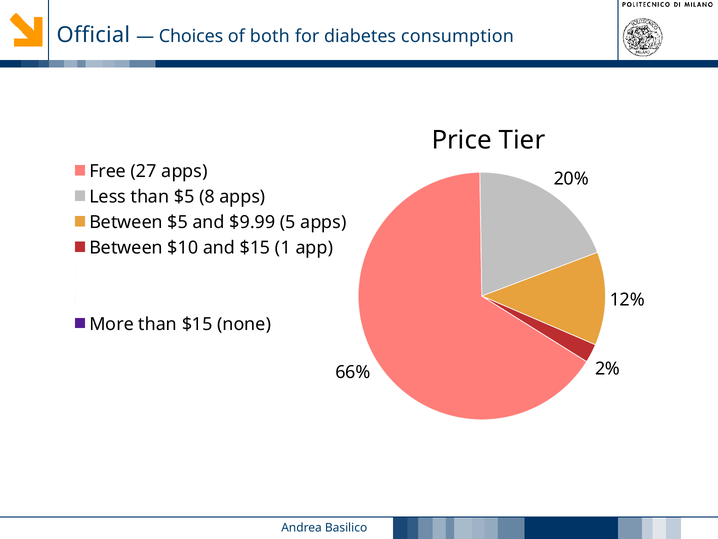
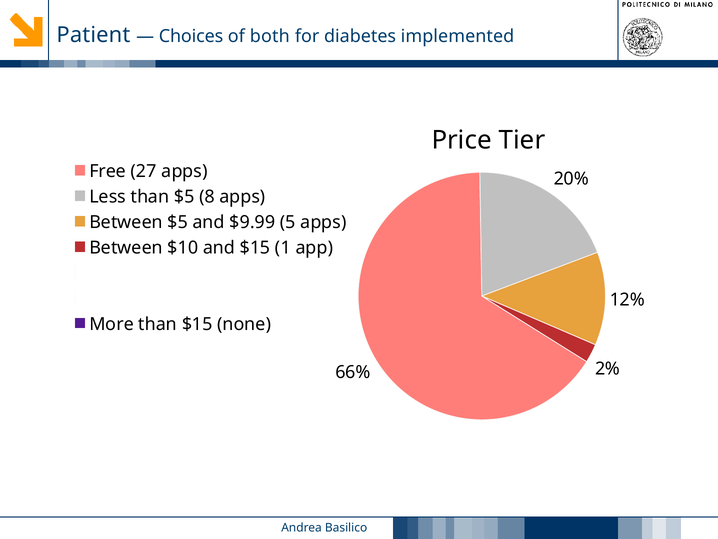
Official: Official -> Patient (93, 35)
consumption: consumption -> implemented (457, 36)
